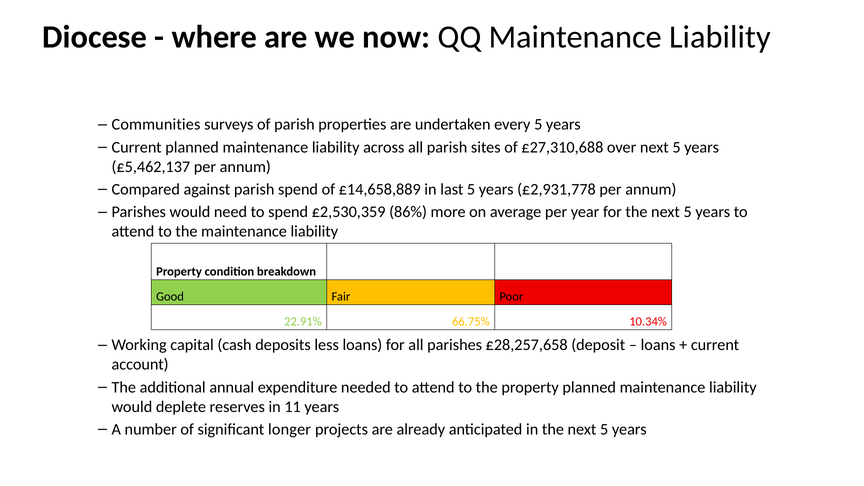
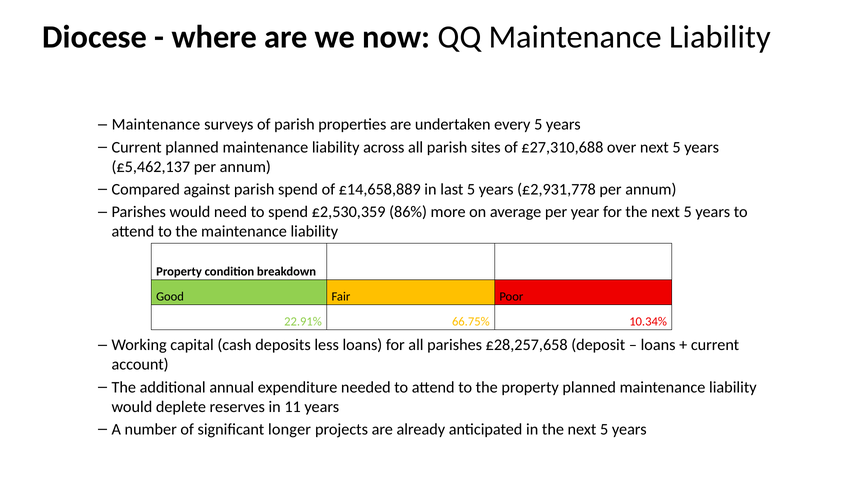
Communities: Communities -> Maintenance (156, 125)
